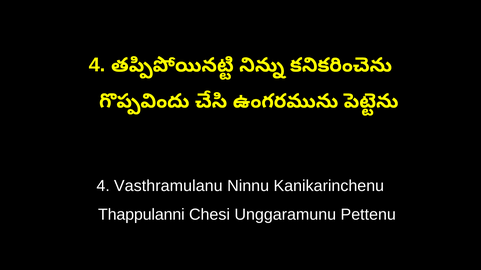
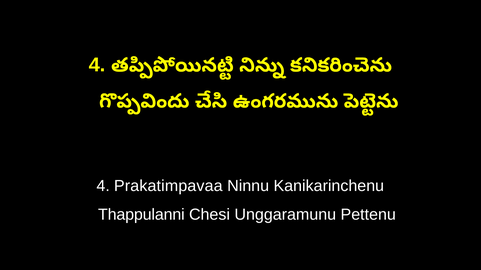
Vasthramulanu: Vasthramulanu -> Prakatimpavaa (168, 186)
